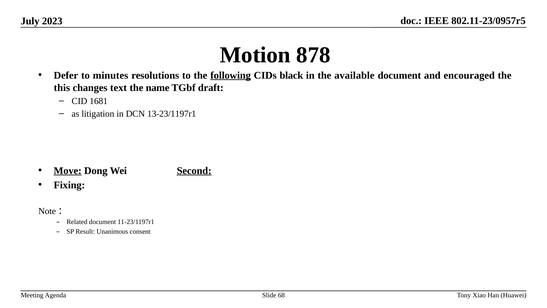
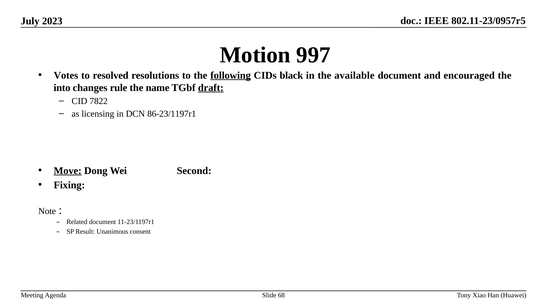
878: 878 -> 997 (313, 55)
Defer: Defer -> Votes (66, 75)
minutes: minutes -> resolved (111, 75)
this: this -> into (62, 88)
text: text -> rule (119, 88)
draft underline: none -> present (211, 88)
1681: 1681 -> 7822 (99, 101)
litigation: litigation -> licensing (98, 114)
13-23/1197r1: 13-23/1197r1 -> 86-23/1197r1 (172, 114)
Second underline: present -> none (194, 171)
